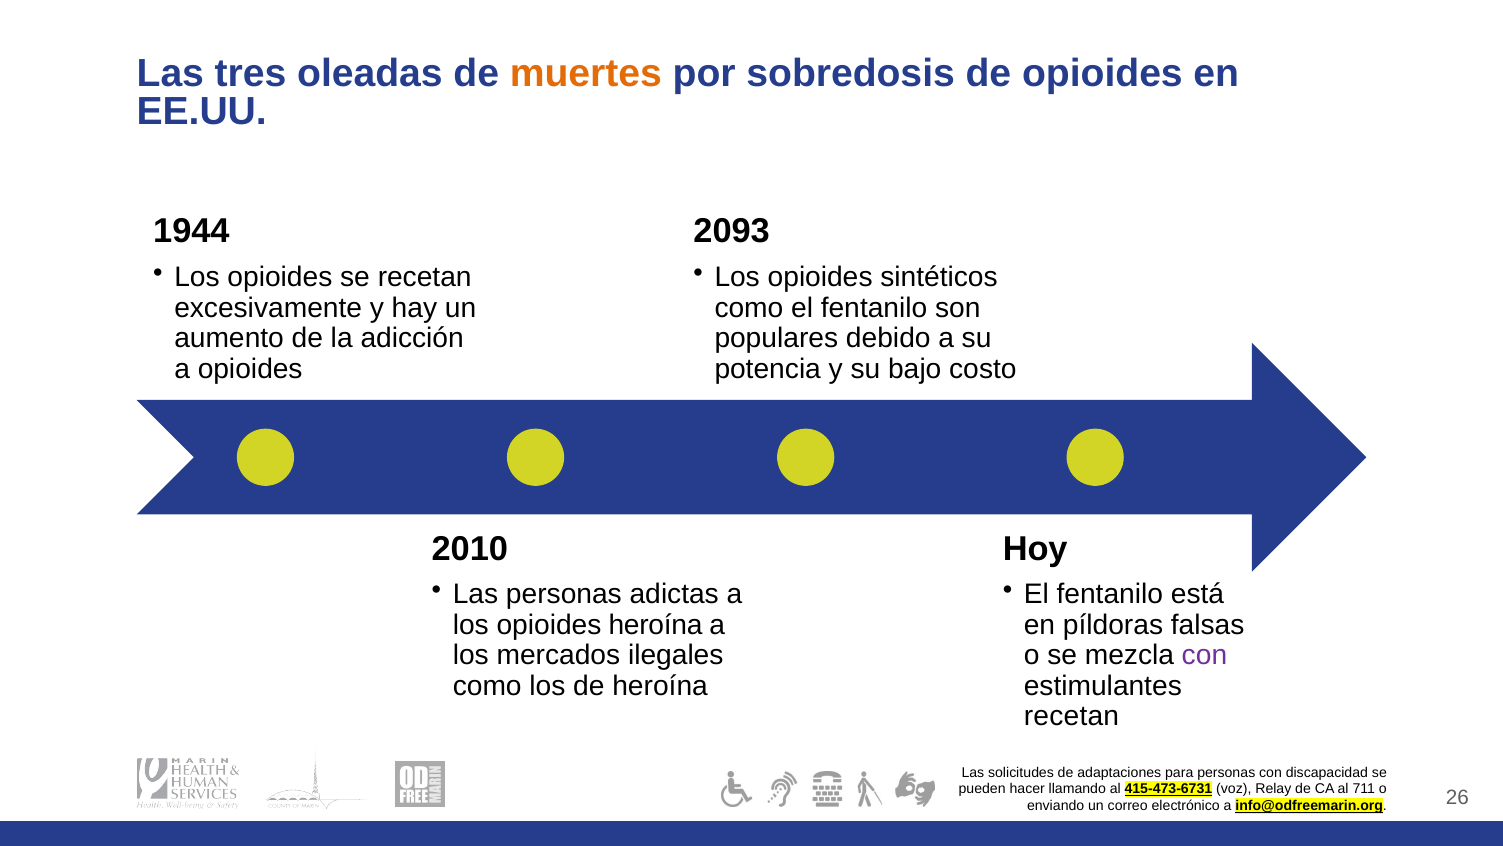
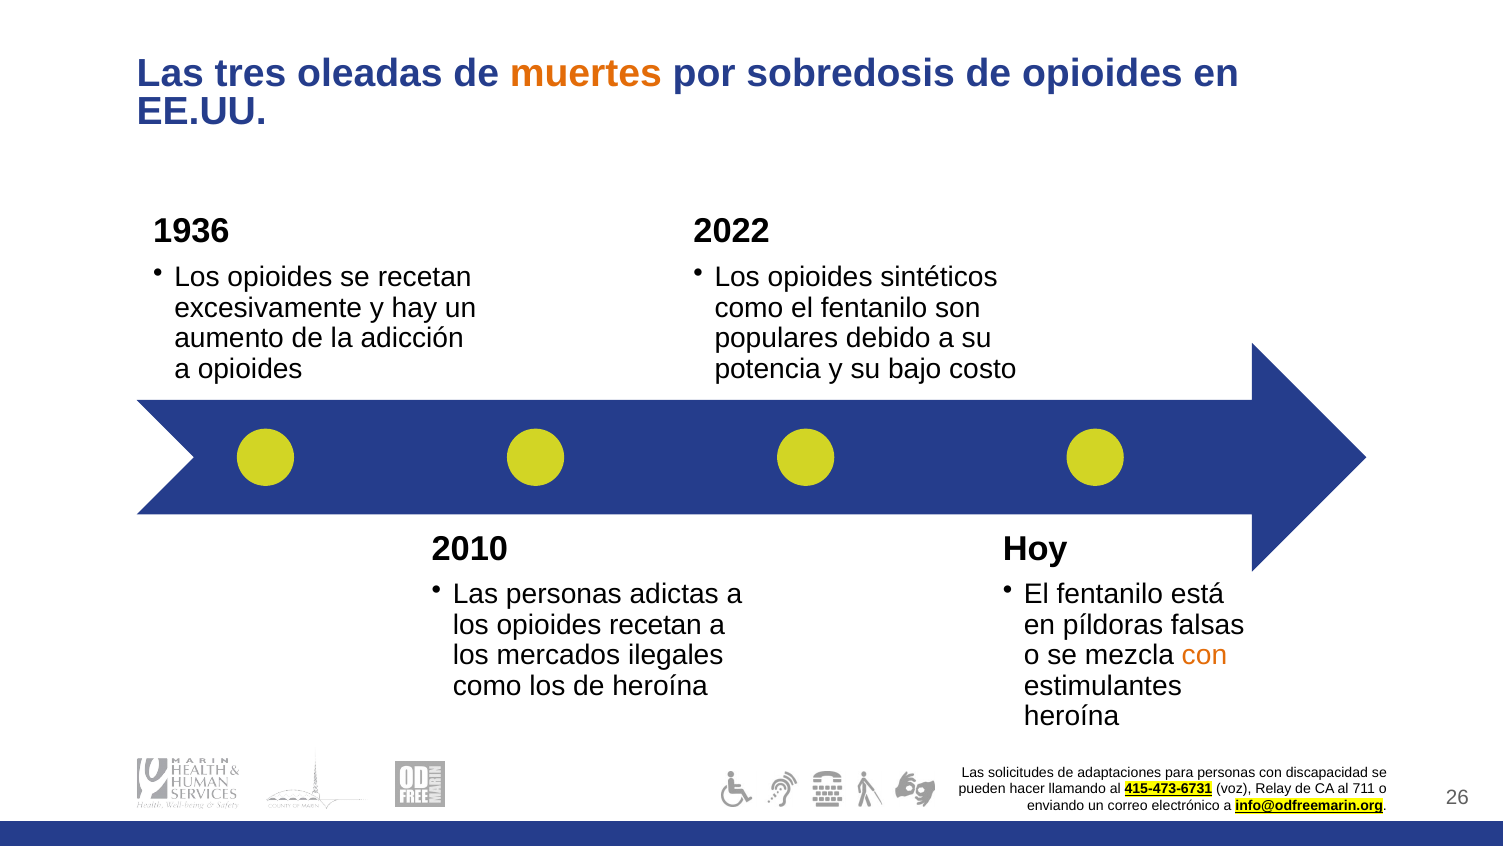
1944: 1944 -> 1936 (191, 231)
2093: 2093 -> 2022 (732, 231)
opioides heroína: heroína -> recetan (655, 625)
con colour: purple -> orange (1204, 655)
recetan: recetan -> heroína (1072, 716)
